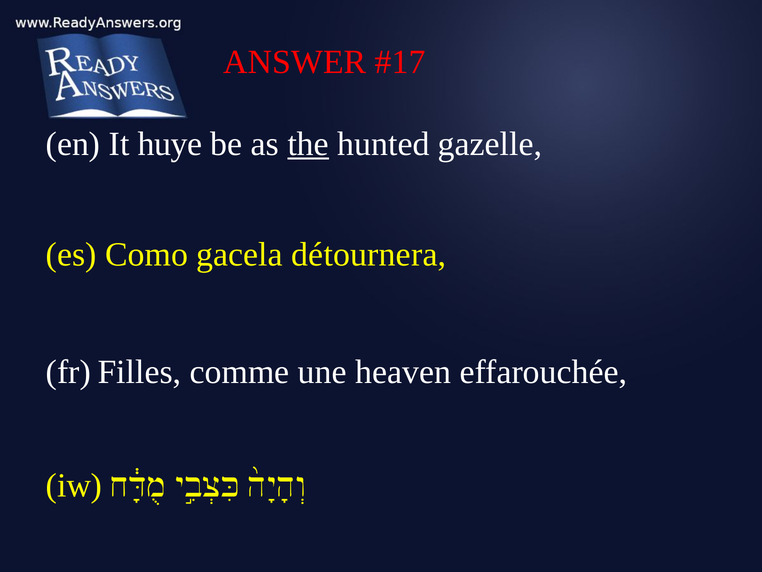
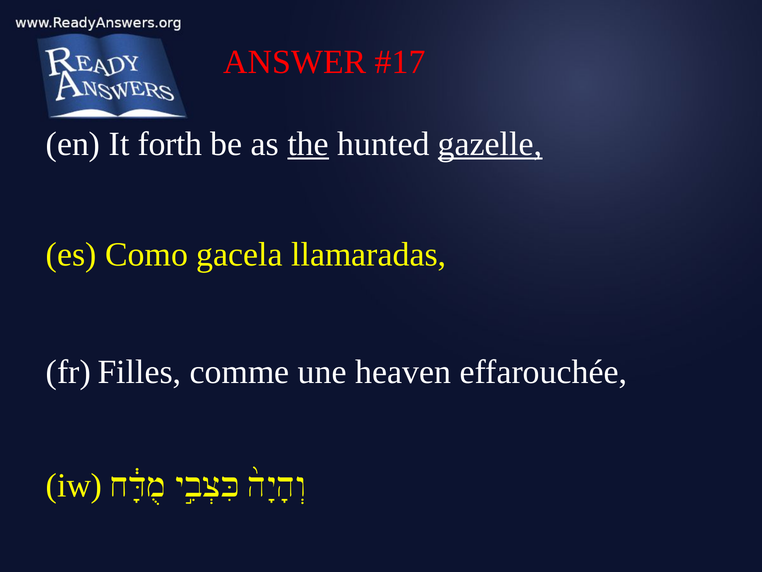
huye: huye -> forth (170, 144)
gazelle underline: none -> present (490, 144)
détournera: détournera -> llamaradas (369, 254)
